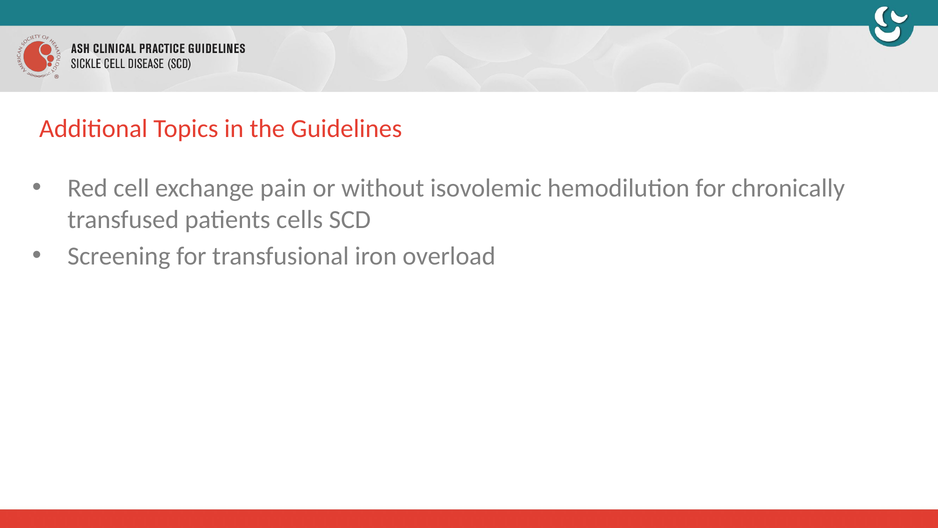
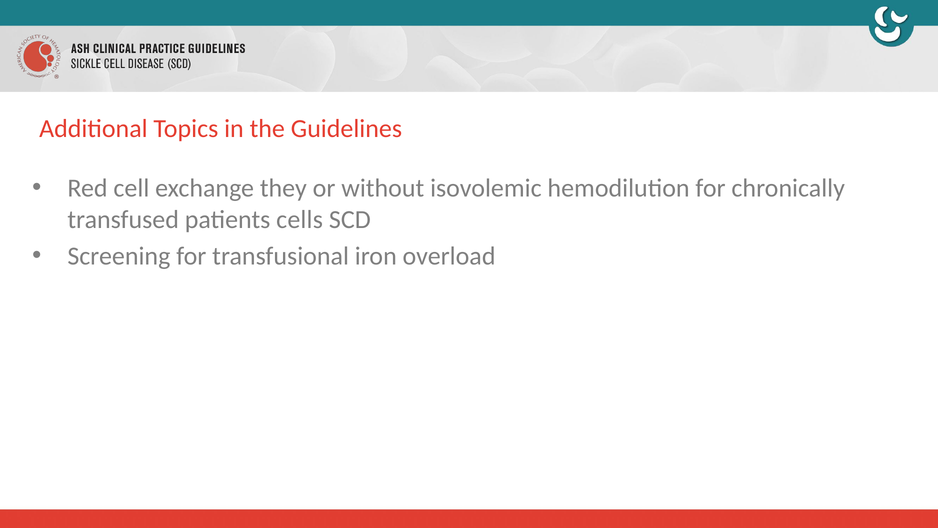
pain: pain -> they (283, 188)
